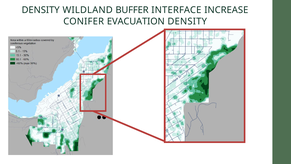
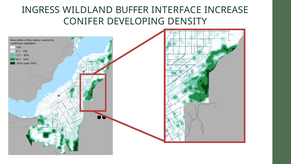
DENSITY: DENSITY -> INGRESS (41, 10)
EVACUATION: EVACUATION -> DEVELOPING (136, 21)
